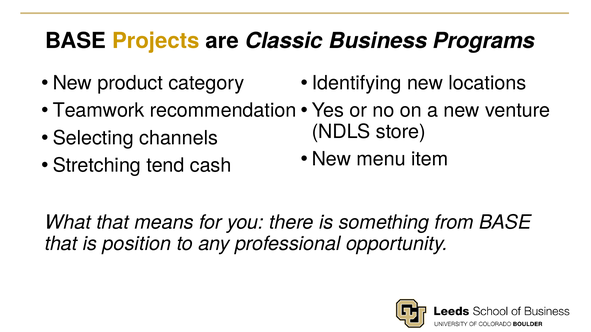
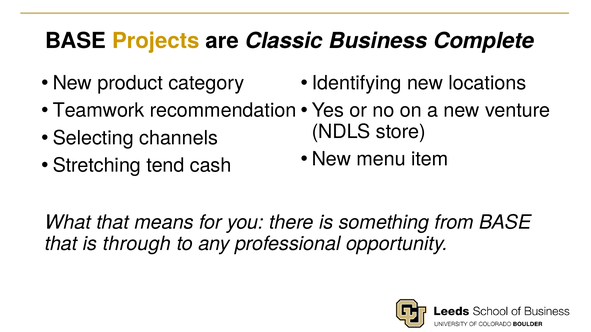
Programs: Programs -> Complete (484, 41)
position: position -> through (137, 244)
